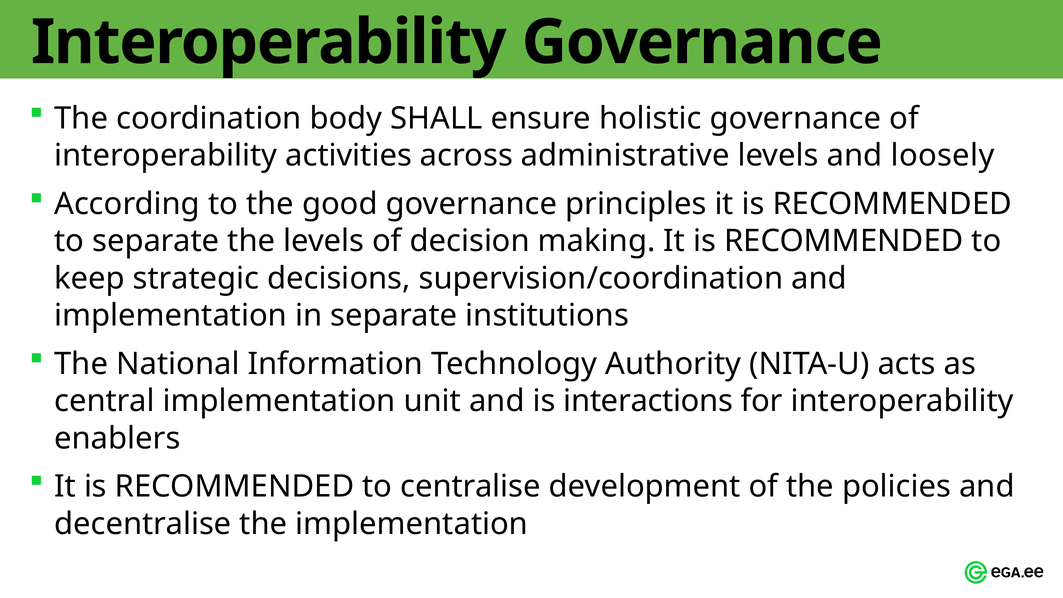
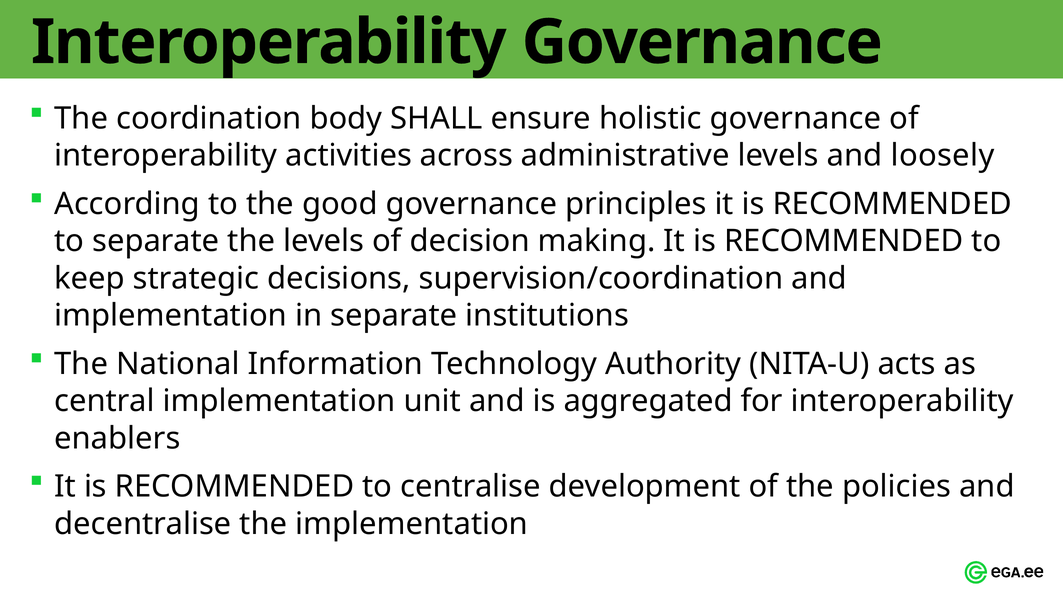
interactions: interactions -> aggregated (648, 401)
